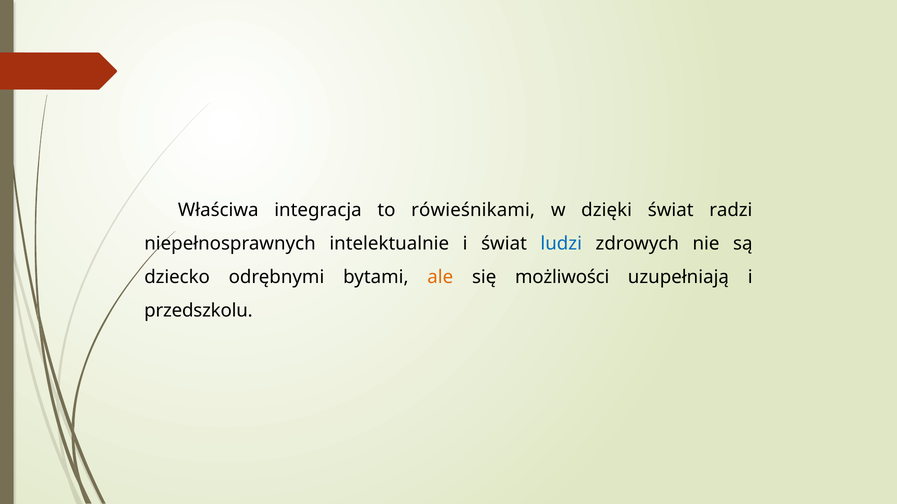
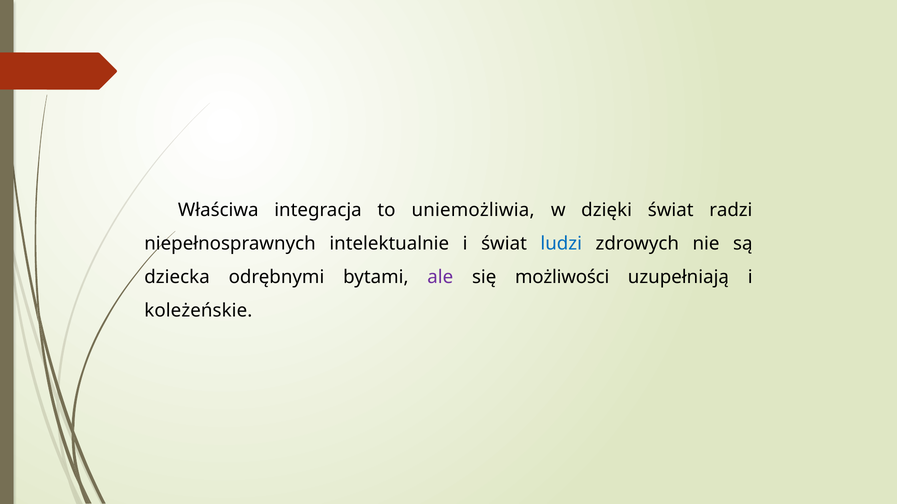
rówieśnikami: rówieśnikami -> uniemożliwia (473, 210)
dziecko: dziecko -> dziecka (177, 277)
ale colour: orange -> purple (440, 277)
przedszkolu: przedszkolu -> koleżeńskie (198, 311)
